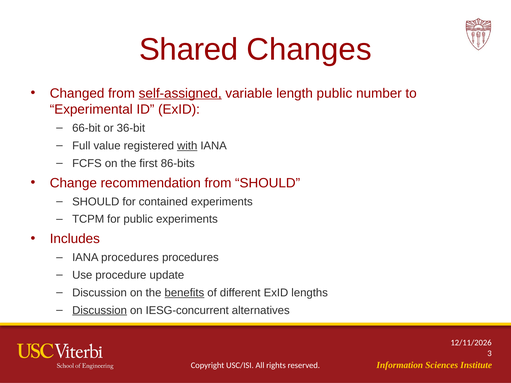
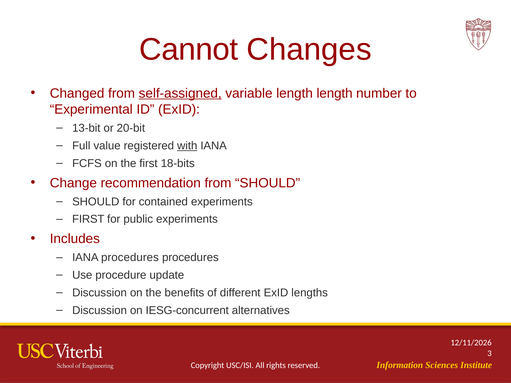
Shared: Shared -> Cannot (189, 49)
length public: public -> length (335, 93)
66-bit: 66-bit -> 13-bit (86, 128)
36-bit: 36-bit -> 20-bit (131, 128)
86-bits: 86-bits -> 18-bits (178, 163)
TCPM: TCPM -> FIRST (88, 219)
benefits underline: present -> none (184, 293)
Discussion underline: present -> none (100, 310)
